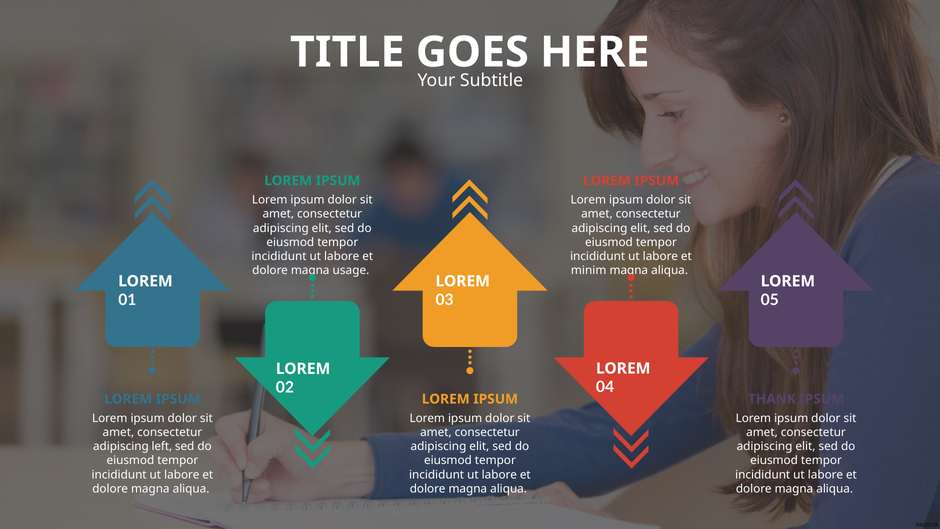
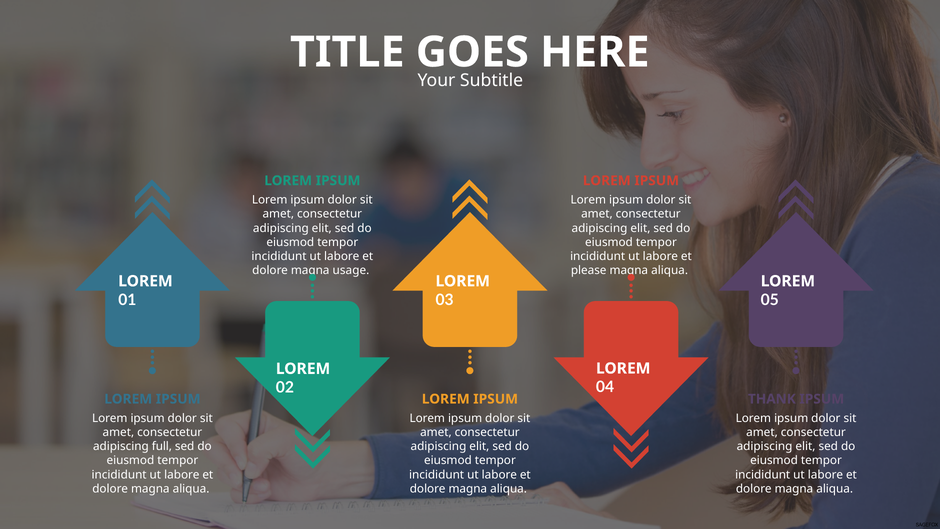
minim: minim -> please (589, 270)
left: left -> full (162, 446)
